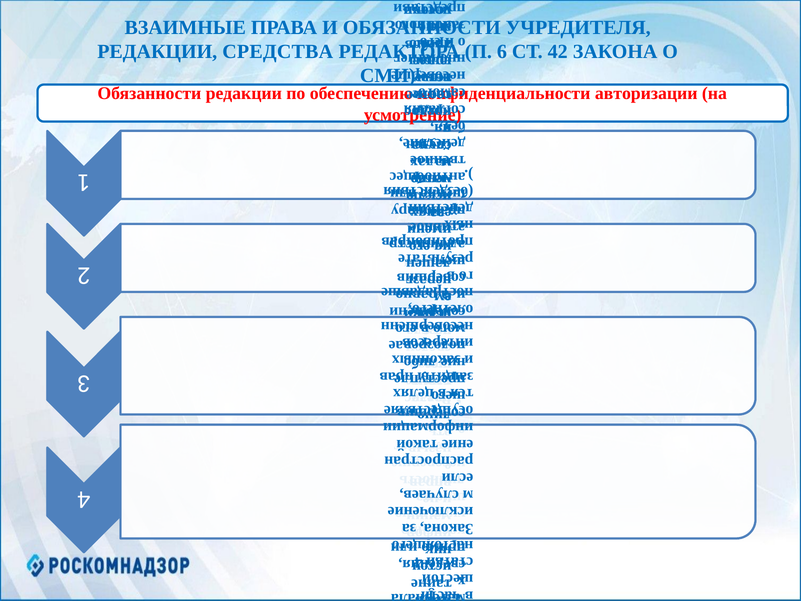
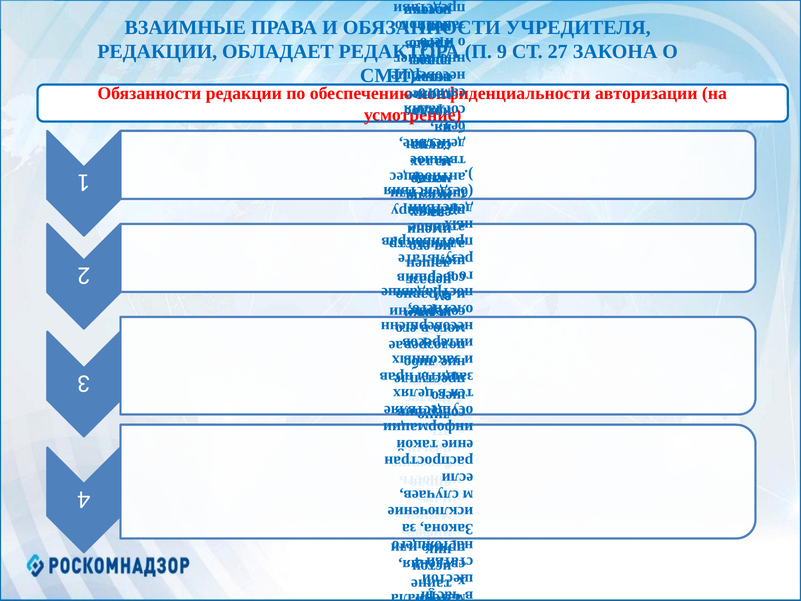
СРЕДСТВА: СРЕДСТВА -> ОБЛАДАЕТ (278, 52)
6: 6 -> 9 (502, 52)
42: 42 -> 27 (558, 52)
